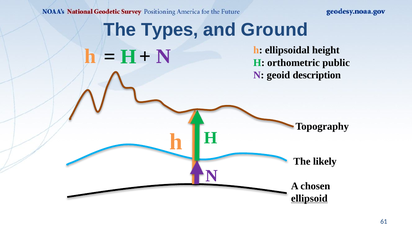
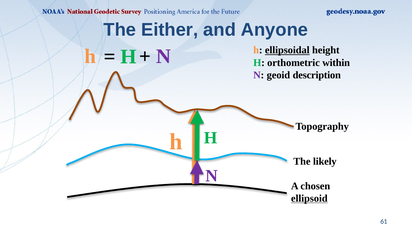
Types: Types -> Either (170, 30)
Ground: Ground -> Anyone (274, 30)
ellipsoidal underline: none -> present (287, 50)
public: public -> within (336, 63)
